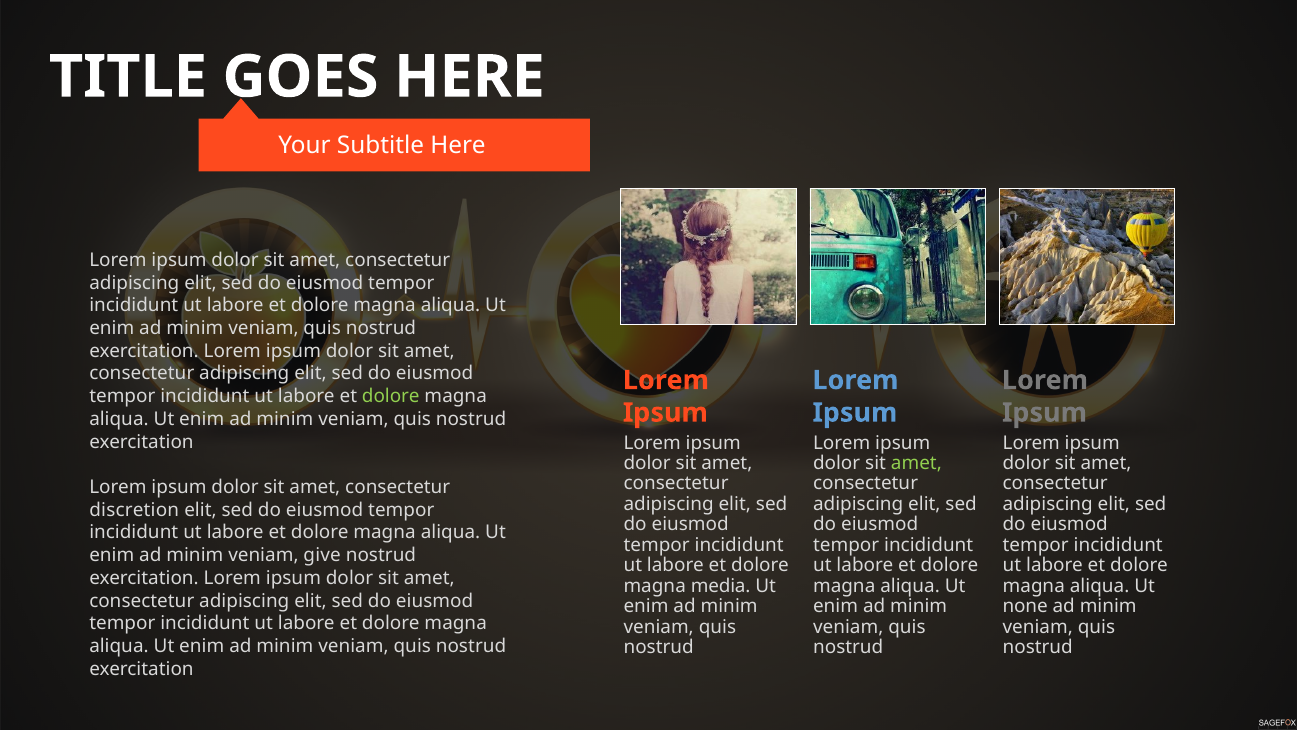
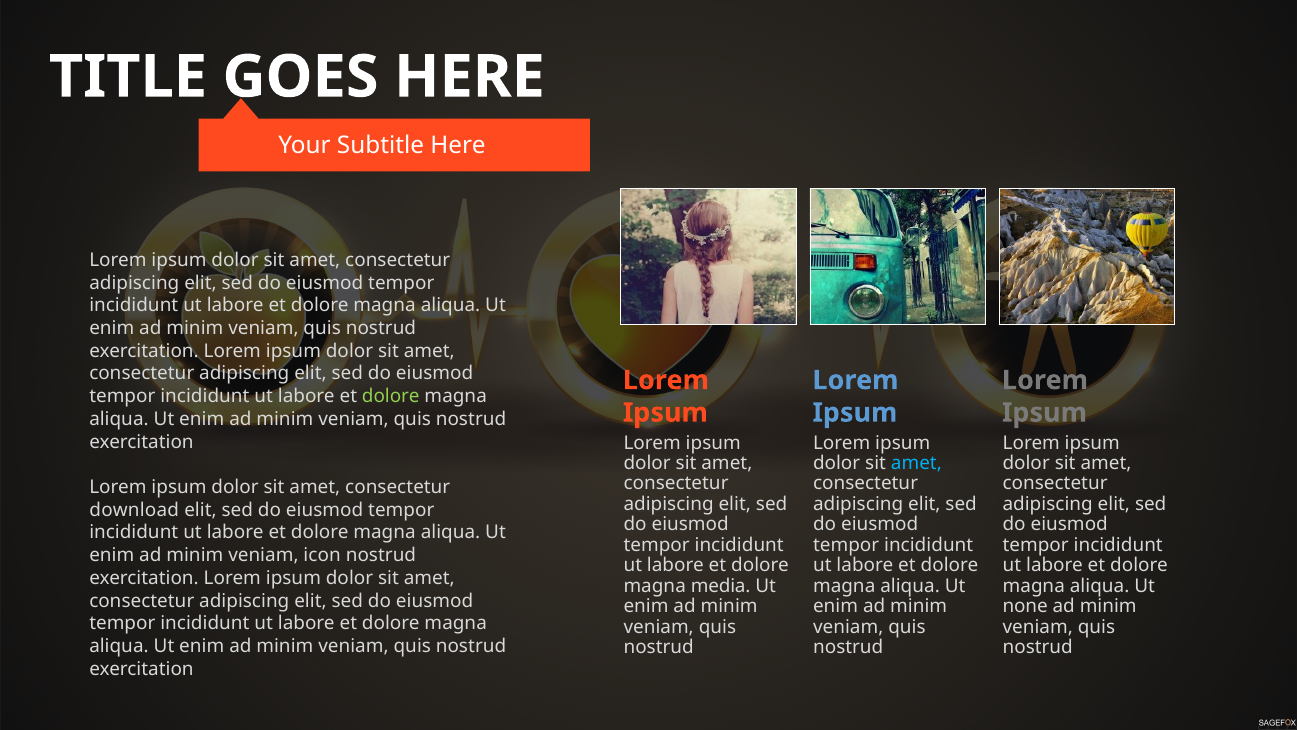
amet colour: light green -> light blue (916, 463)
discretion: discretion -> download (134, 510)
give: give -> icon (322, 555)
